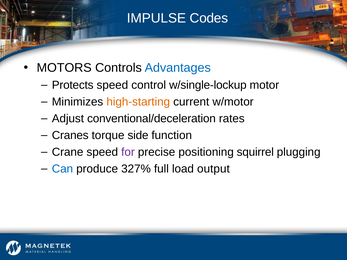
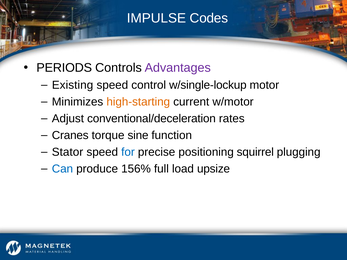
MOTORS: MOTORS -> PERIODS (64, 68)
Advantages colour: blue -> purple (178, 68)
Protects: Protects -> Existing (73, 85)
side: side -> sine (138, 136)
Crane: Crane -> Stator (68, 152)
for colour: purple -> blue (128, 152)
327%: 327% -> 156% (136, 169)
output: output -> upsize (214, 169)
